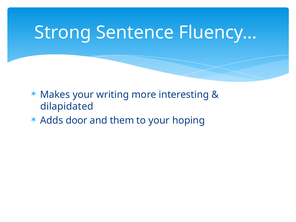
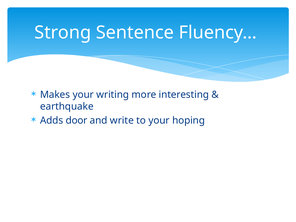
dilapidated: dilapidated -> earthquake (67, 107)
them: them -> write (122, 120)
